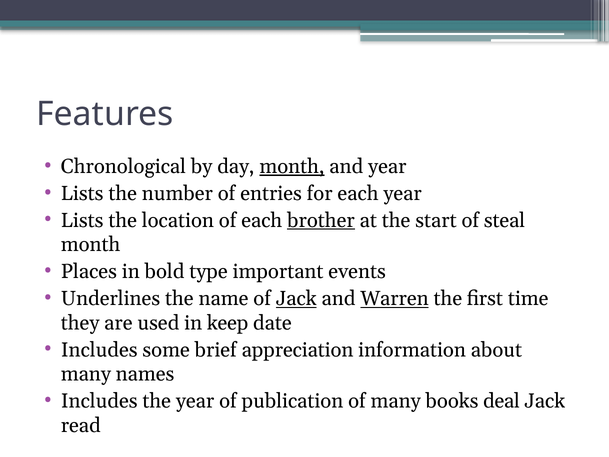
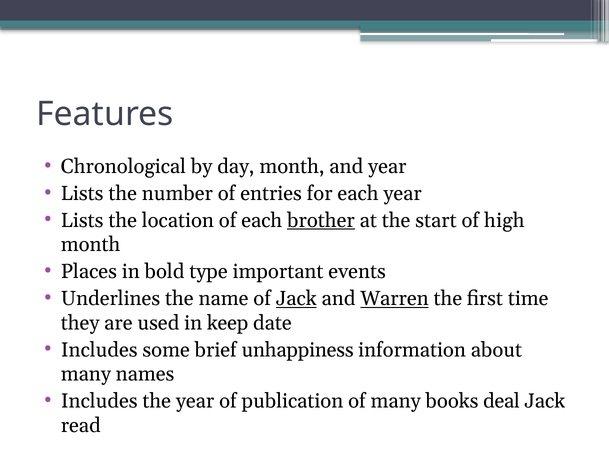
month underline: present -> none (292, 166)
steal: steal -> high (504, 220)
appreciation: appreciation -> unhappiness (298, 350)
